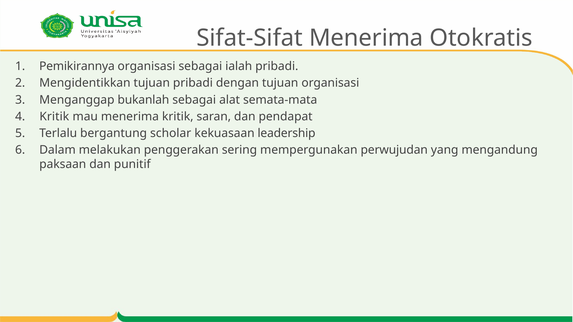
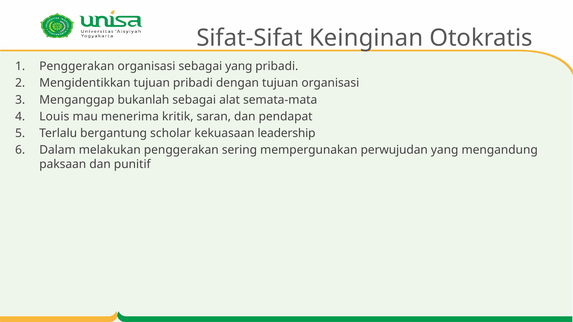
Sifat-Sifat Menerima: Menerima -> Keinginan (366, 38)
Pemikirannya: Pemikirannya -> Penggerakan (77, 66)
sebagai ialah: ialah -> yang (239, 66)
Kritik: Kritik -> Louis (54, 117)
